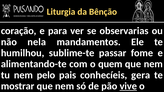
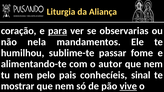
Bênção: Bênção -> Aliança (103, 12)
para underline: none -> present (58, 31)
quem: quem -> autor (110, 64)
gera: gera -> sinal (141, 75)
